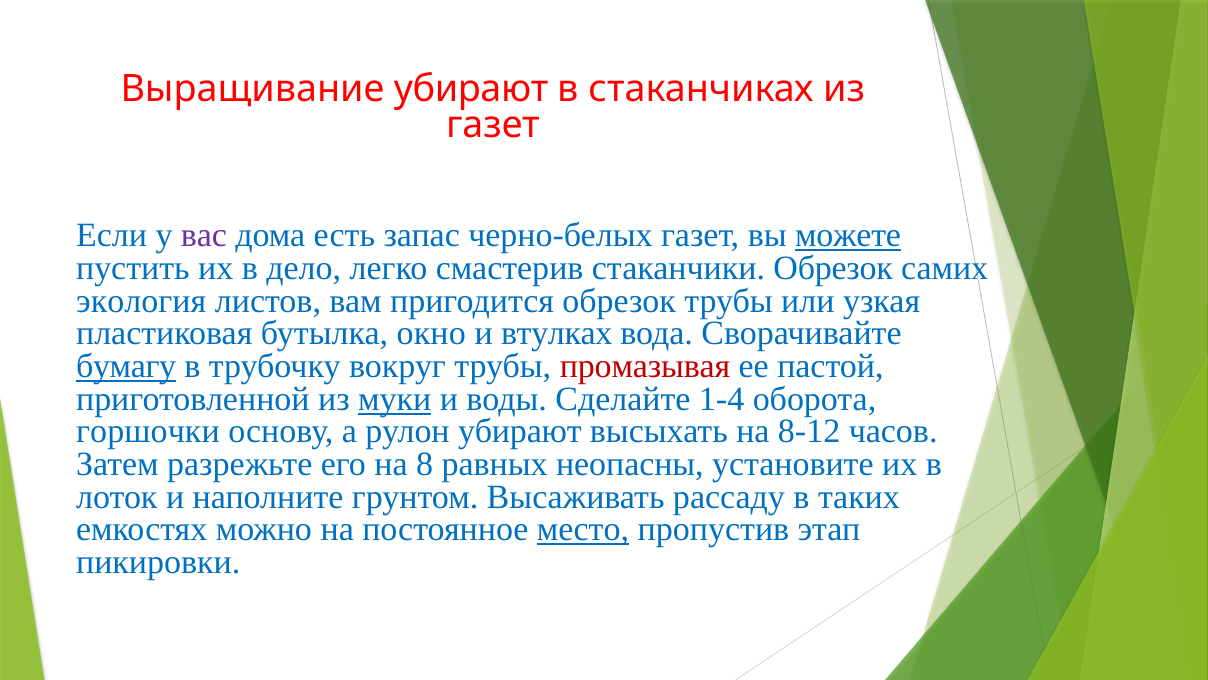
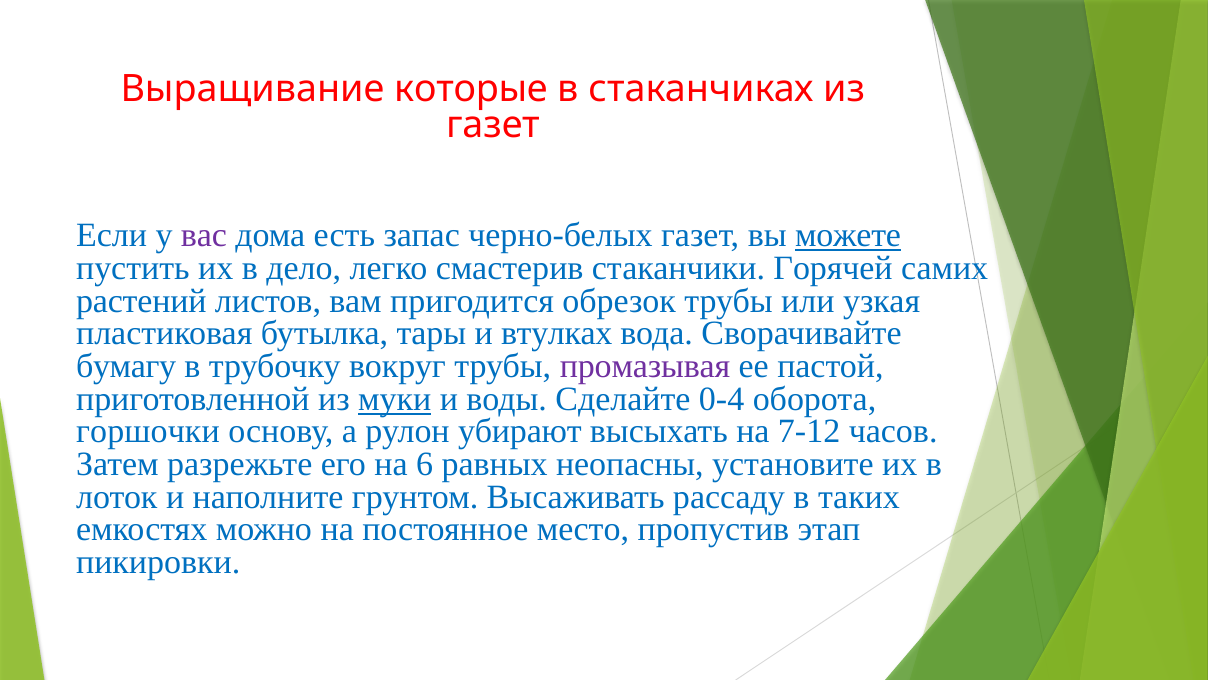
Выращивание убирают: убирают -> которые (471, 89)
стаканчики Обрезок: Обрезок -> Горячей (833, 268)
экология: экология -> растений (141, 301)
окно: окно -> тары (431, 333)
бумагу underline: present -> none (126, 366)
промазывая colour: red -> purple (645, 366)
1-4: 1-4 -> 0-4 (722, 399)
8-12: 8-12 -> 7-12 (809, 431)
8: 8 -> 6 (425, 464)
место underline: present -> none (583, 529)
